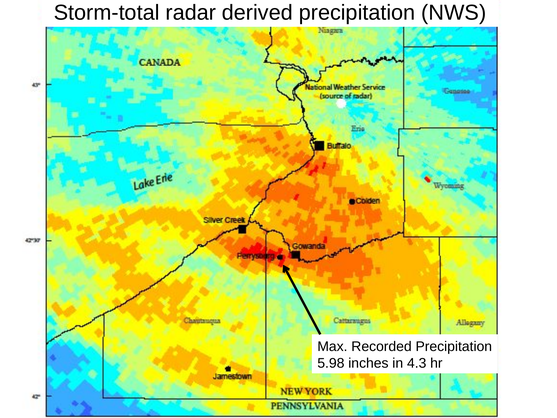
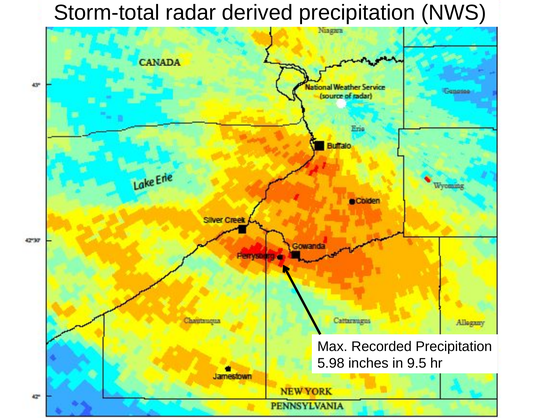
4.3: 4.3 -> 9.5 (417, 363)
